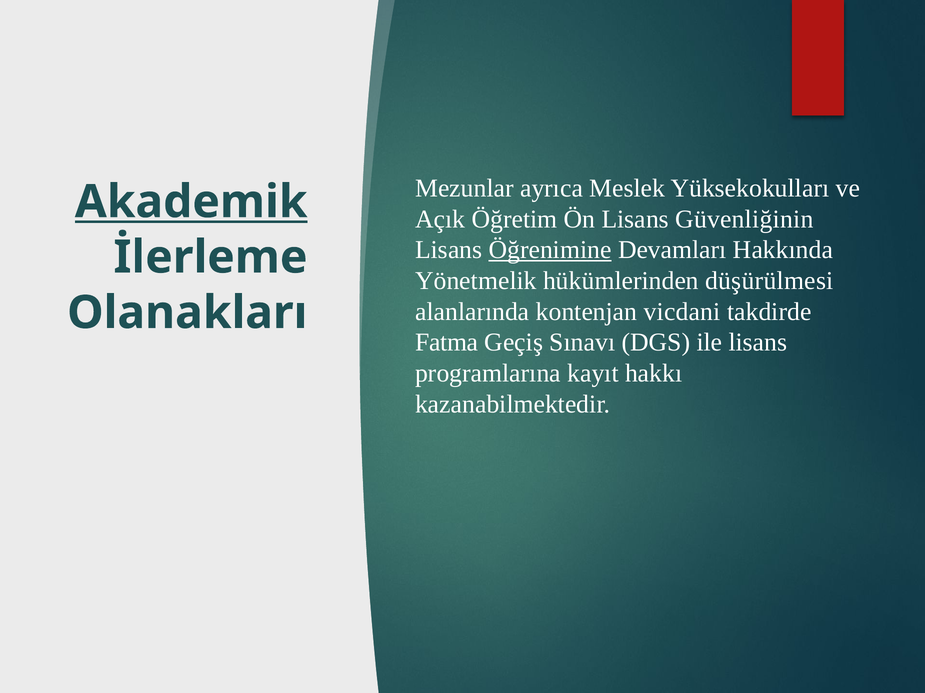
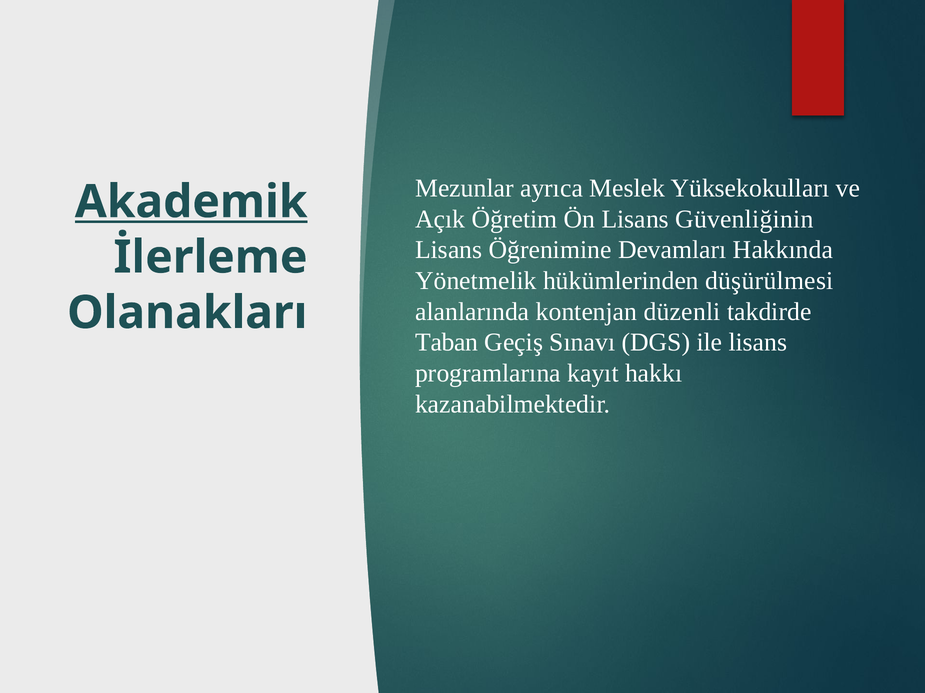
Öğrenimine underline: present -> none (550, 250)
vicdani: vicdani -> düzenli (682, 312)
Fatma: Fatma -> Taban (447, 343)
